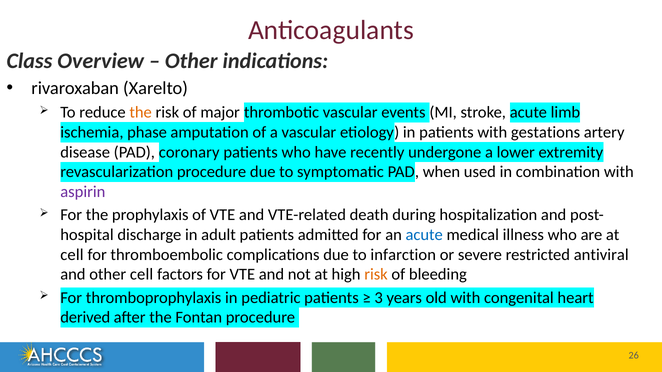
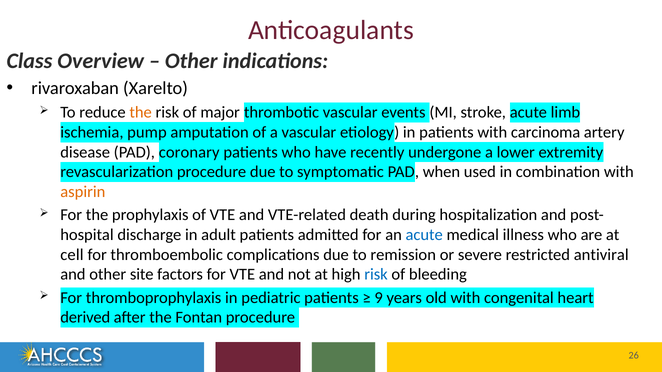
phase: phase -> pump (147, 132)
gestations: gestations -> carcinoma (546, 132)
aspirin colour: purple -> orange (83, 192)
infarction: infarction -> remission (403, 255)
other cell: cell -> site (142, 275)
risk colour: orange -> blue (376, 275)
3: 3 -> 9 (379, 298)
